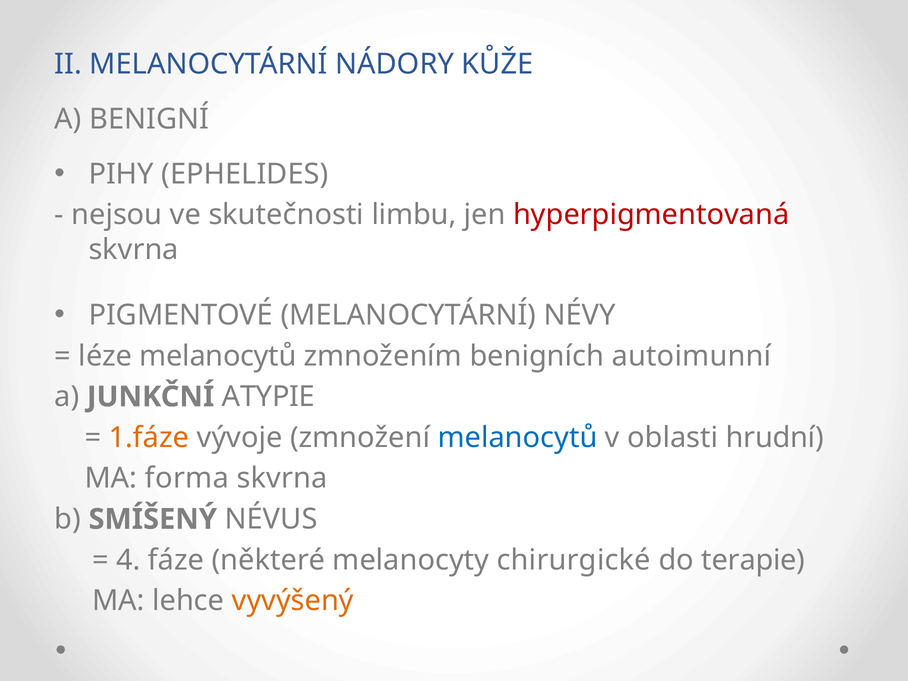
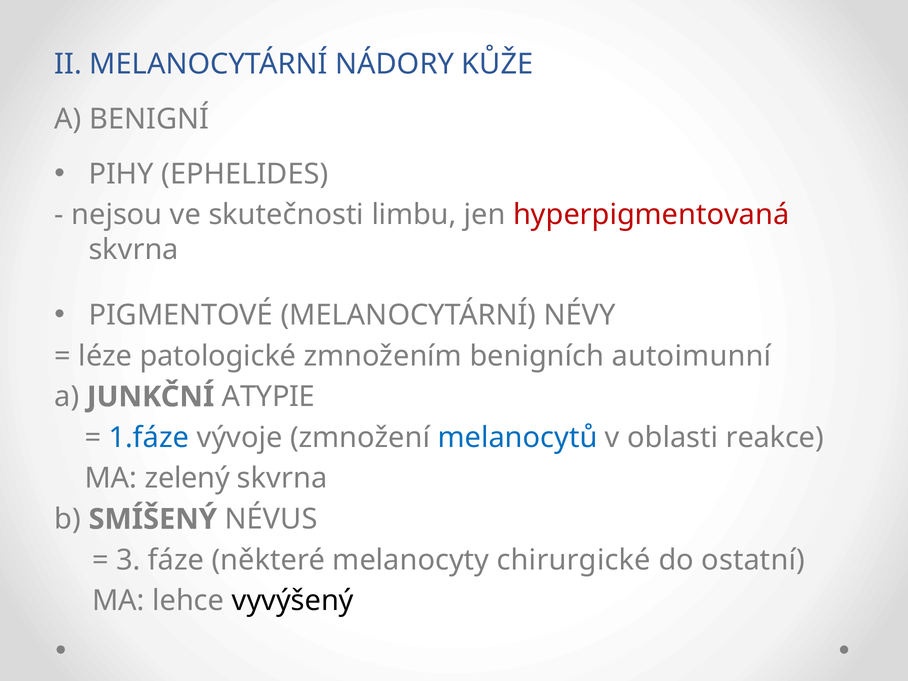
léze melanocytů: melanocytů -> patologické (218, 356)
1.fáze colour: orange -> blue (149, 438)
hrudní: hrudní -> reakce (775, 438)
forma: forma -> zelený (187, 478)
4: 4 -> 3 (128, 560)
terapie: terapie -> ostatní (753, 560)
vyvýšený colour: orange -> black (293, 601)
